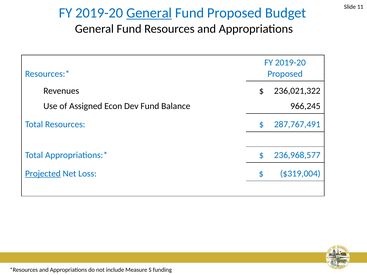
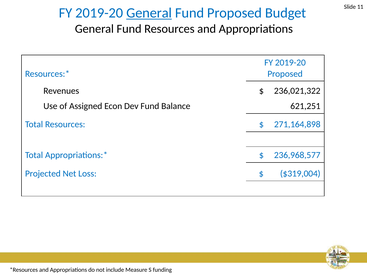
966,245: 966,245 -> 621,251 (305, 106)
287,767,491: 287,767,491 -> 271,164,898 (297, 125)
Projected underline: present -> none (43, 174)
